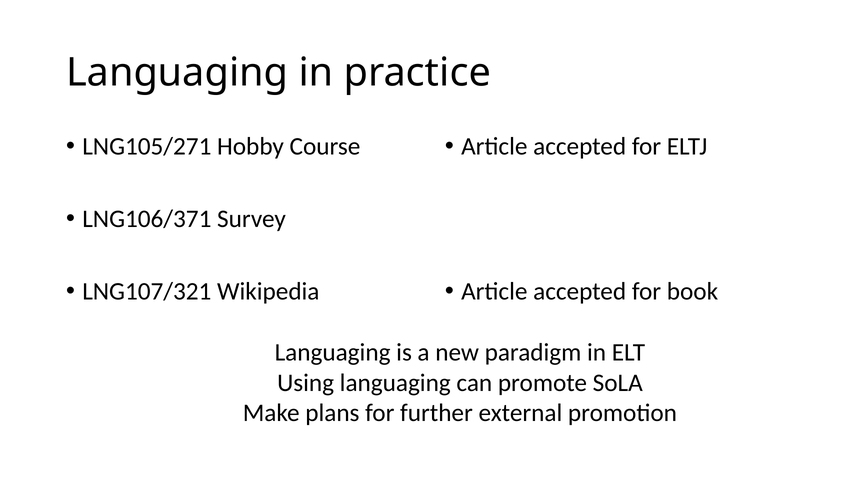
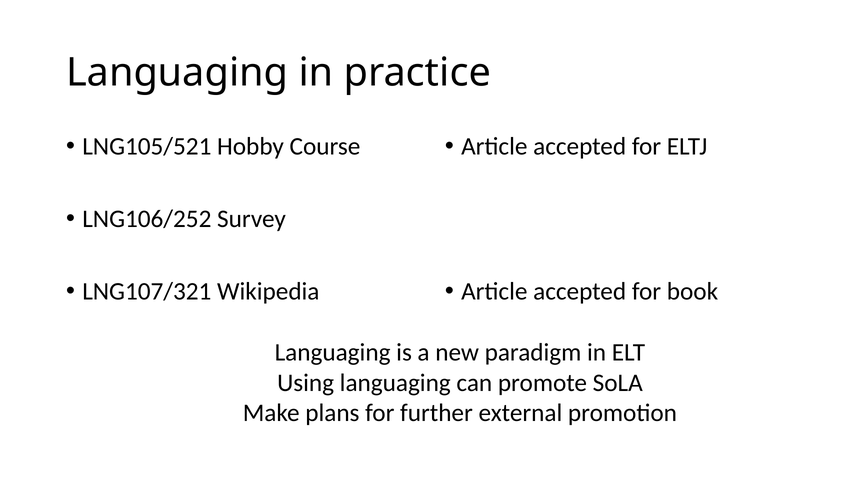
LNG105/271: LNG105/271 -> LNG105/521 (147, 146)
LNG106/371: LNG106/371 -> LNG106/252 (147, 219)
